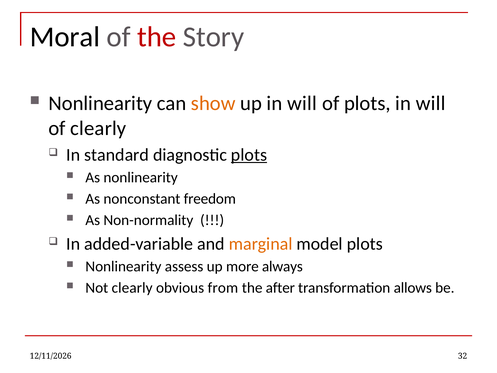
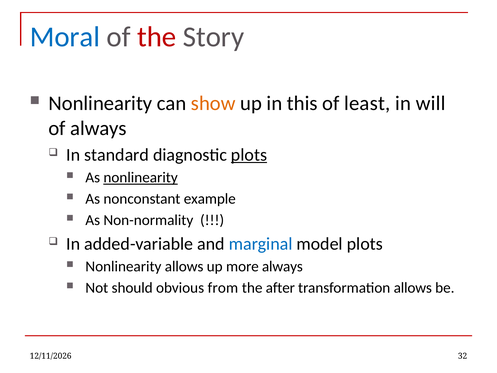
Moral colour: black -> blue (65, 37)
up in will: will -> this (302, 103)
of plots: plots -> least (367, 103)
of clearly: clearly -> always (98, 128)
nonlinearity underline: none -> present (141, 177)
freedom: freedom -> example (210, 199)
marginal colour: orange -> blue (261, 244)
Nonlinearity assess: assess -> allows (184, 266)
Not clearly: clearly -> should (132, 288)
